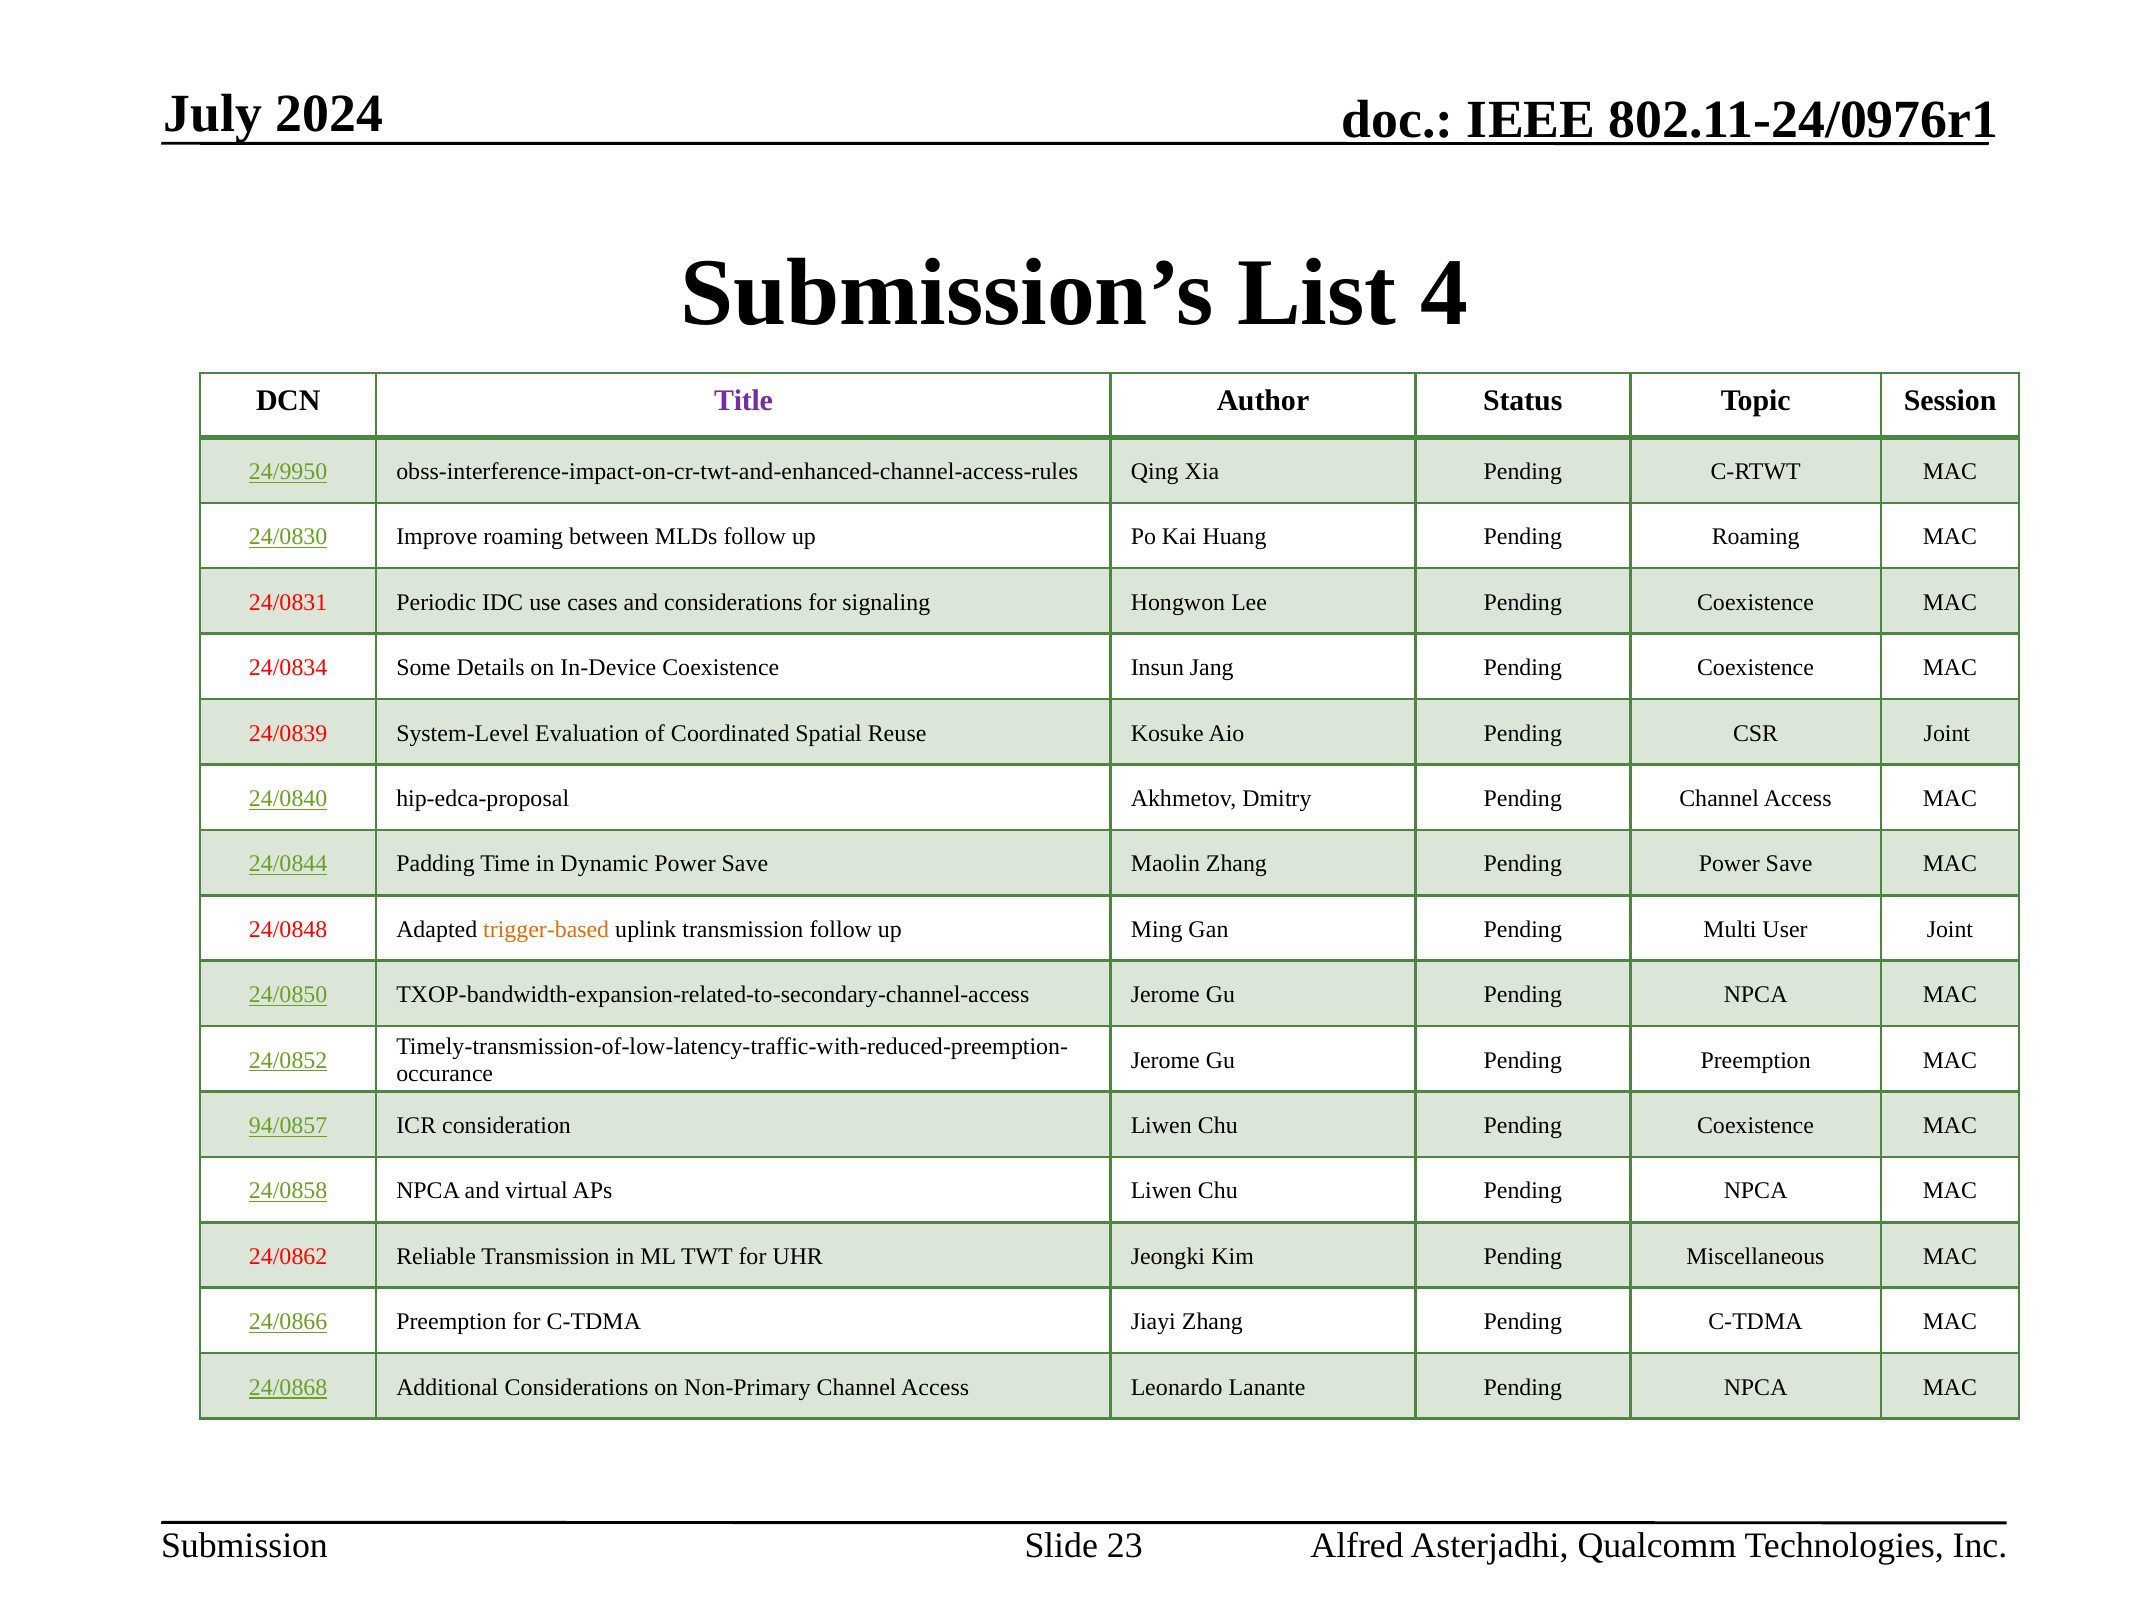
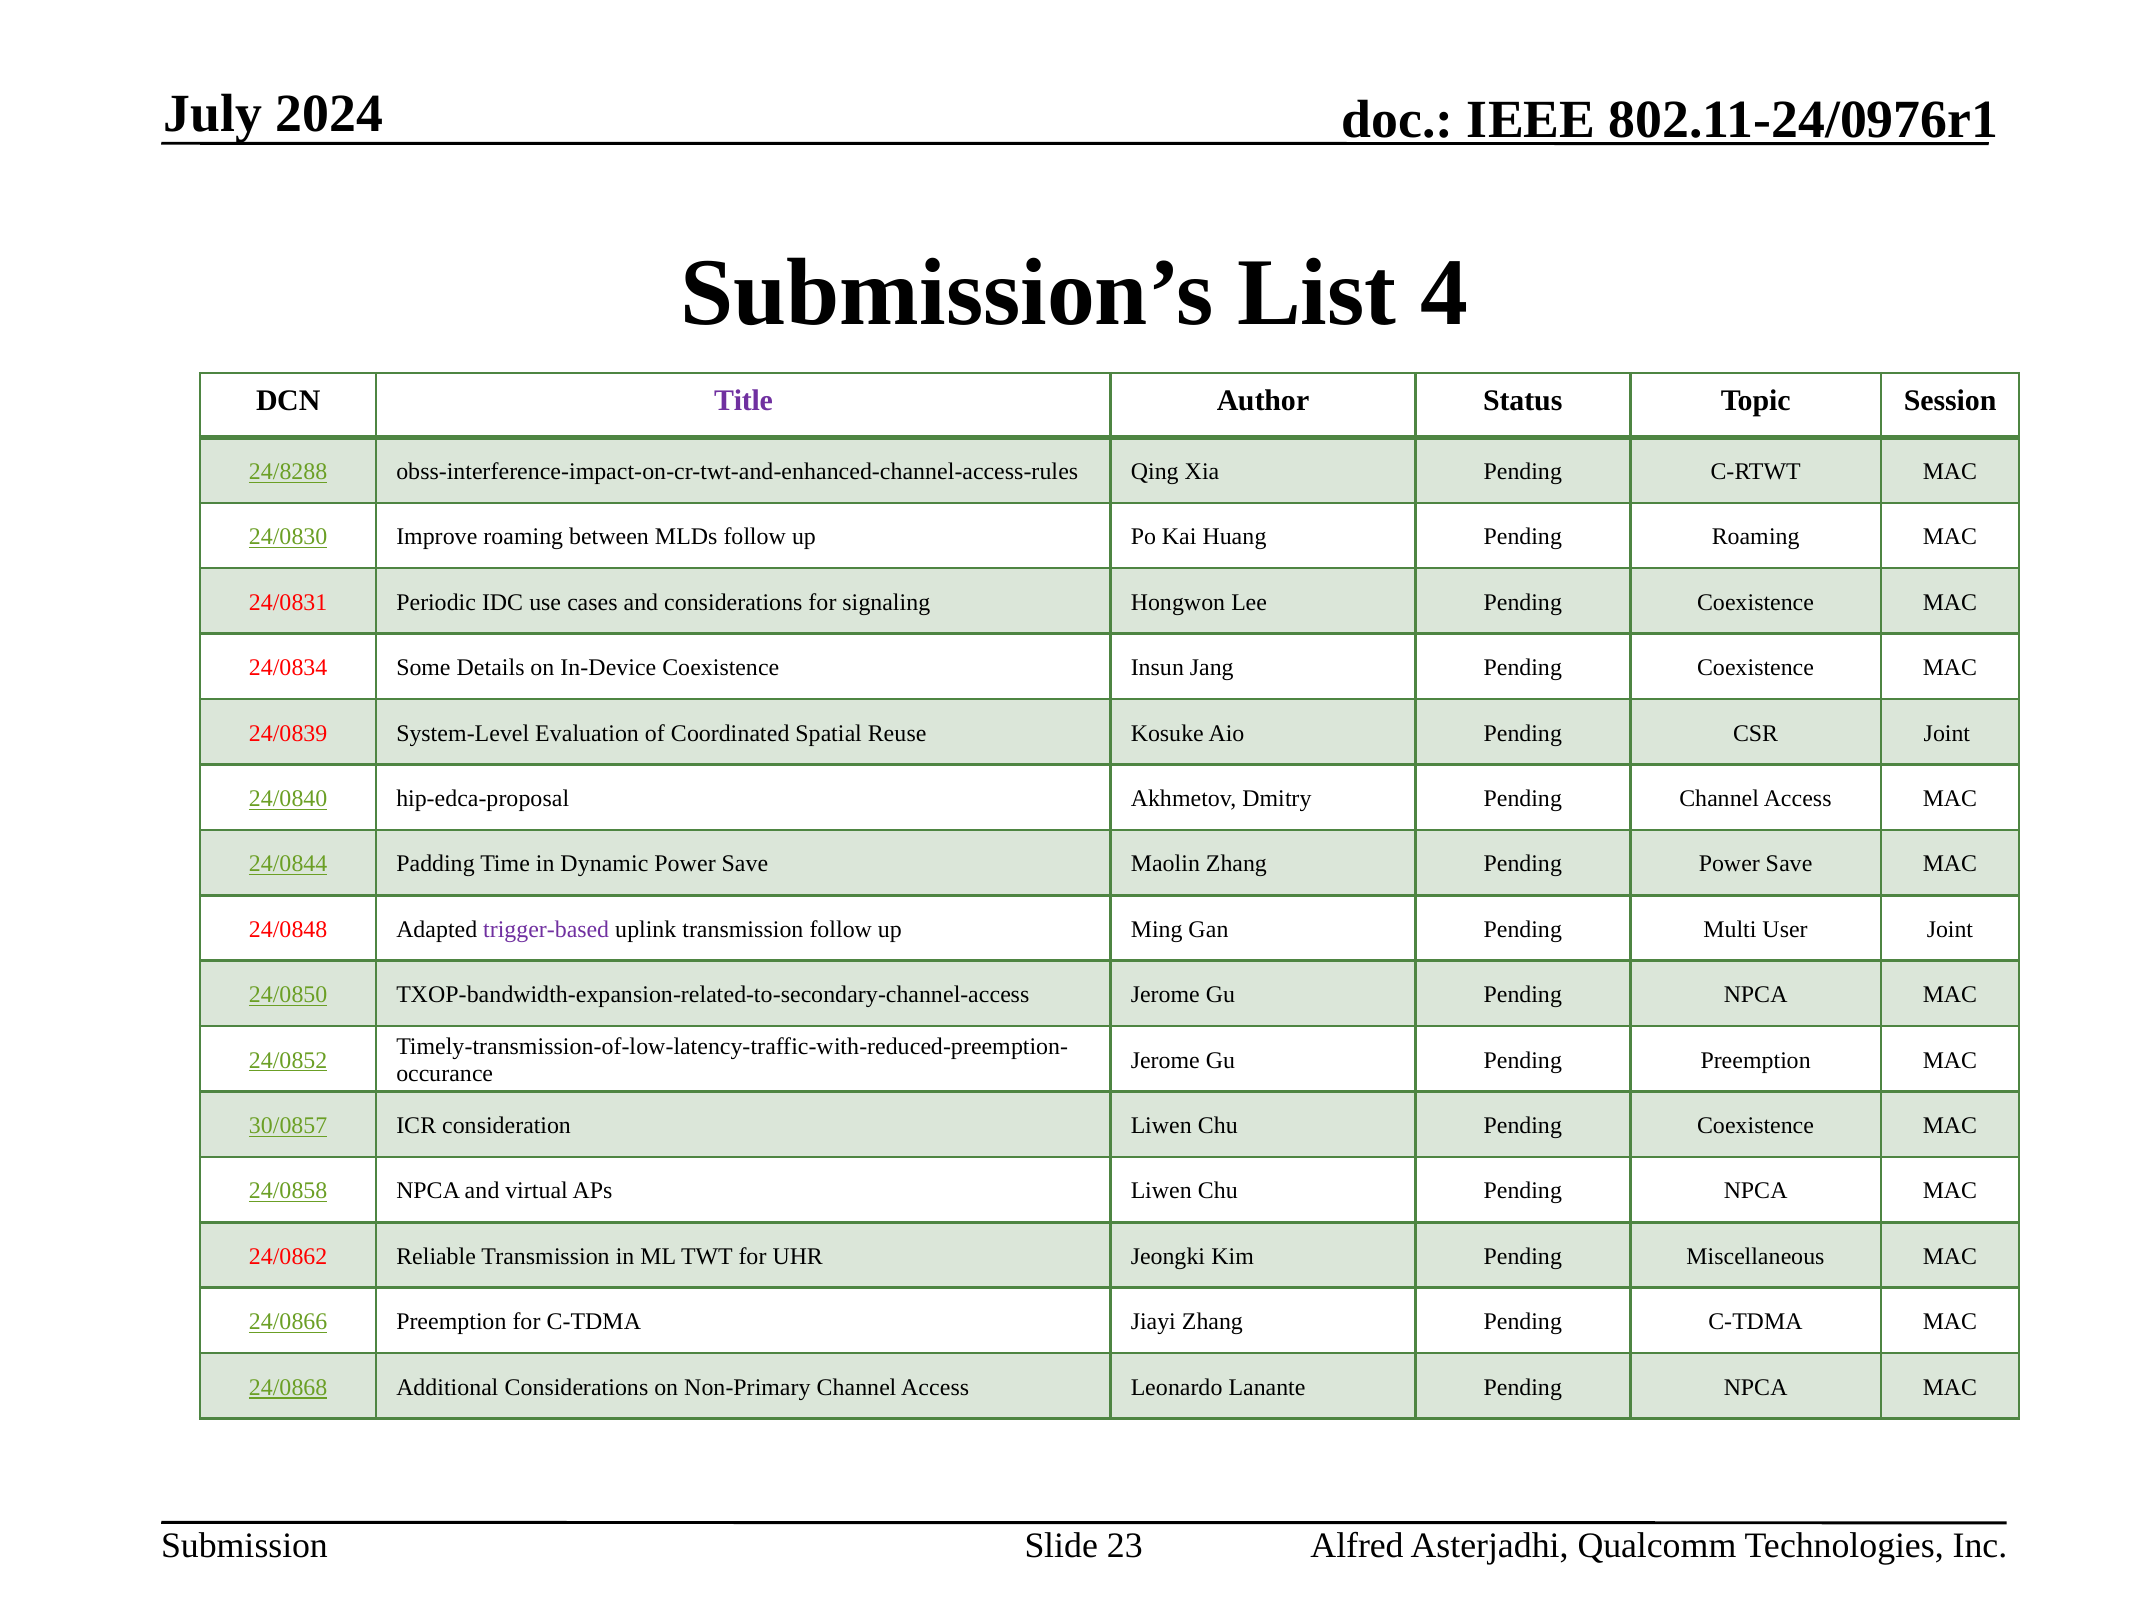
24/9950: 24/9950 -> 24/8288 (288, 472)
trigger-based colour: orange -> purple (546, 930)
94/0857: 94/0857 -> 30/0857 (288, 1126)
